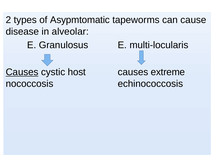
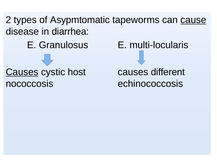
cause underline: none -> present (193, 20)
alveolar: alveolar -> diarrhea (70, 31)
extreme: extreme -> different (168, 72)
